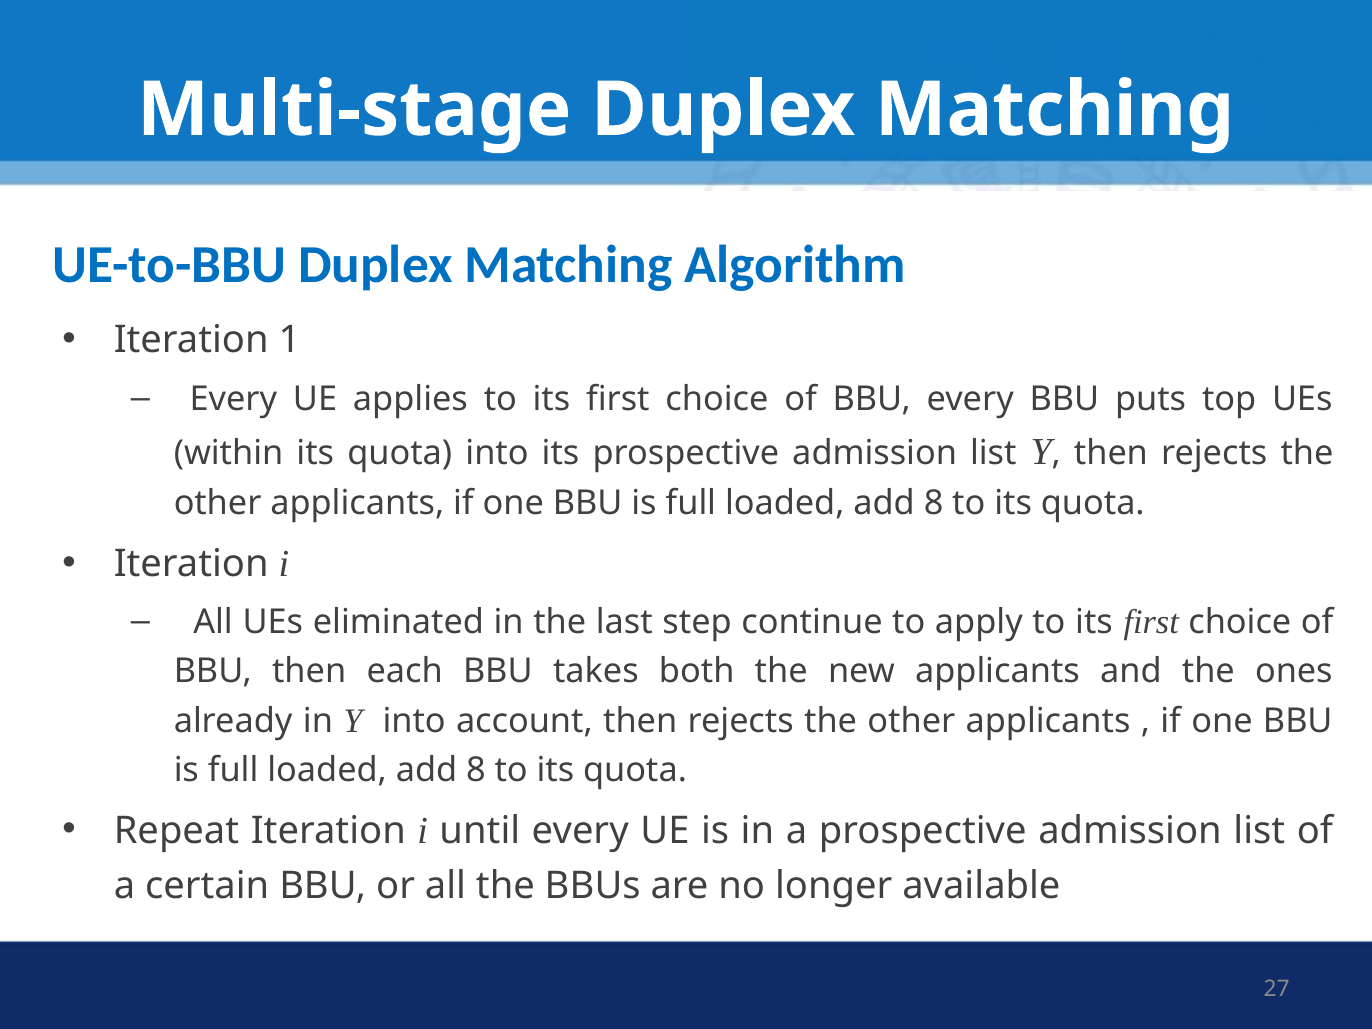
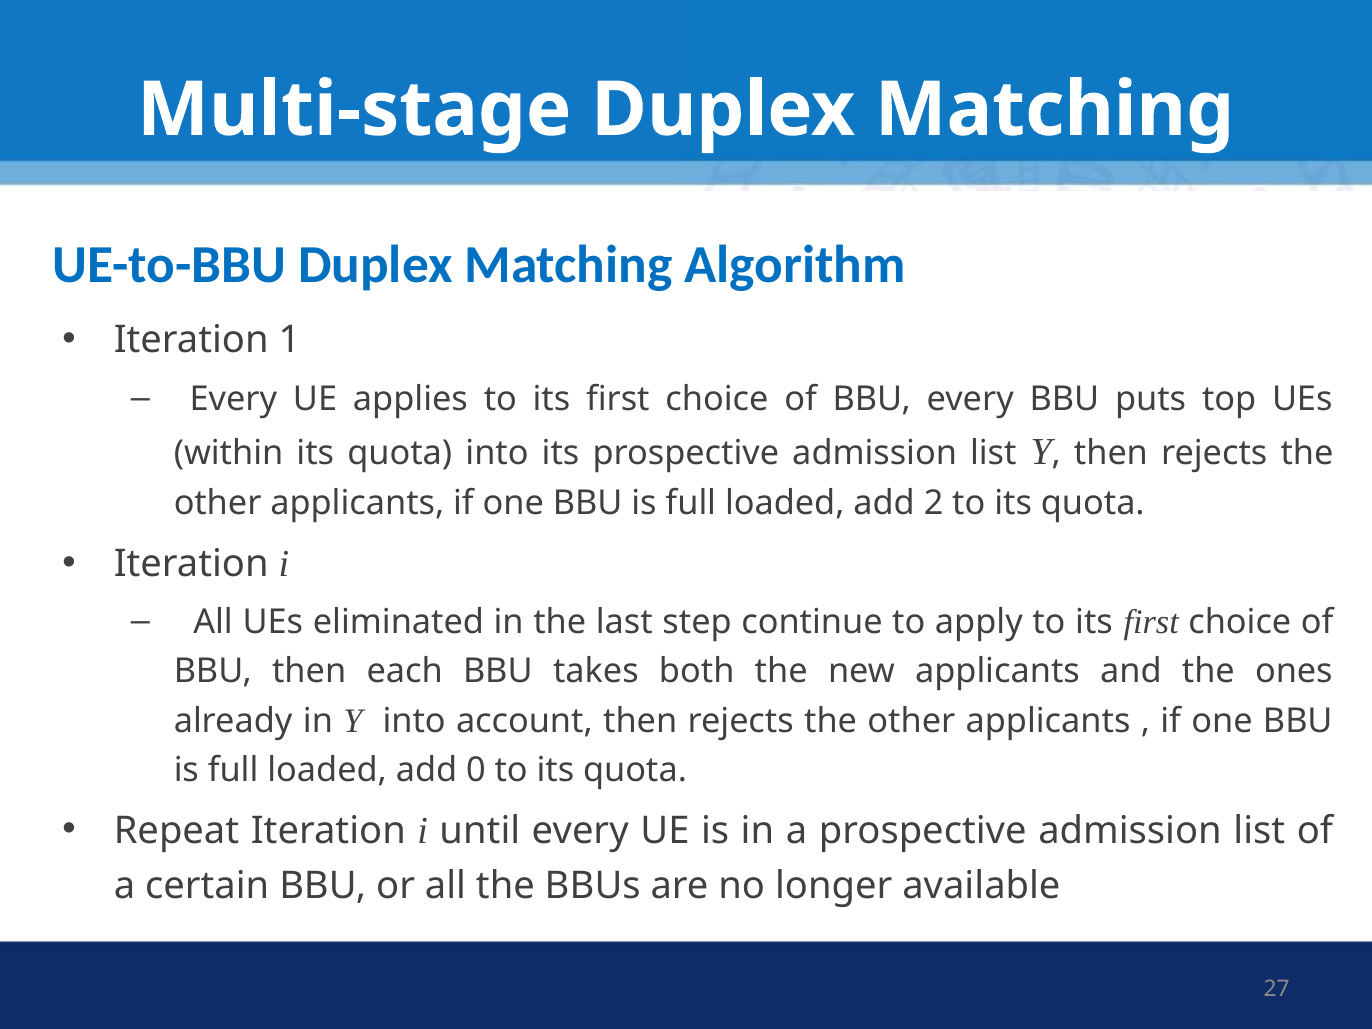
8: 8 -> 2 (934, 503)
8: 8 -> 0 (476, 770)
